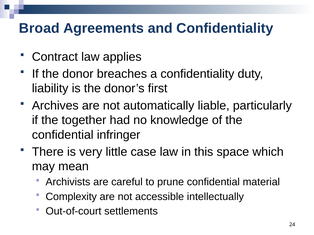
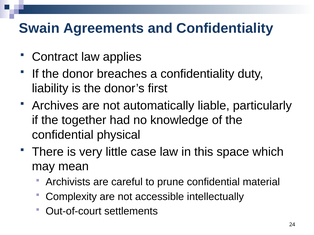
Broad: Broad -> Swain (39, 28)
infringer: infringer -> physical (119, 135)
